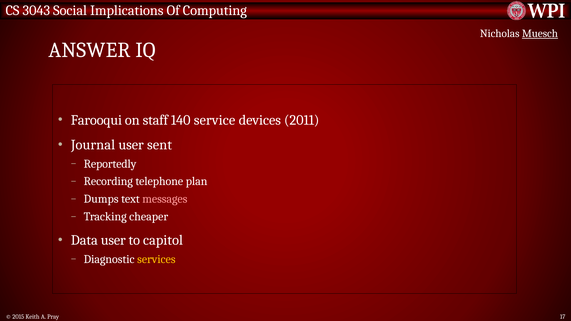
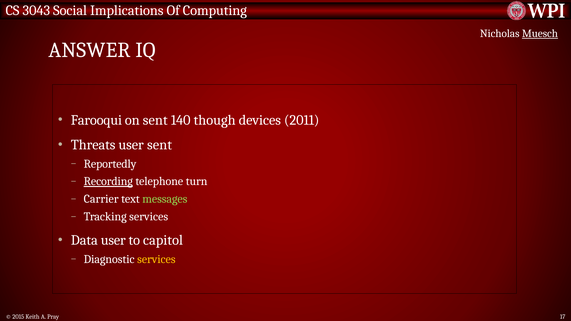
on staff: staff -> sent (155, 120)
service: service -> though (215, 120)
Journal: Journal -> Threats (93, 145)
Recording underline: none -> present (108, 182)
plan: plan -> turn (197, 182)
Dumps: Dumps -> Carrier (101, 199)
messages colour: pink -> light green (165, 199)
Tracking cheaper: cheaper -> services (149, 217)
